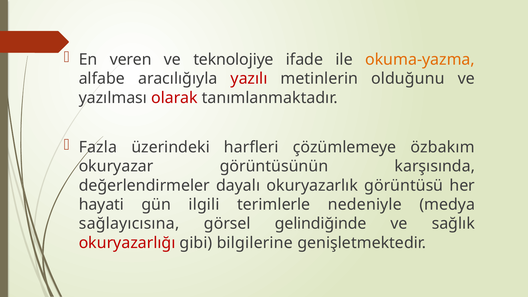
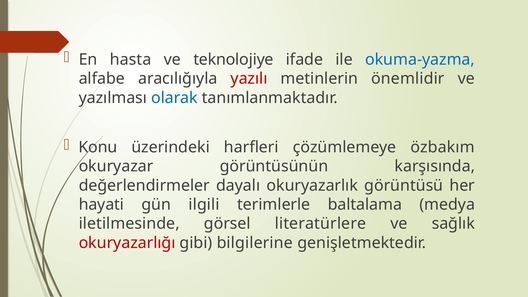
veren: veren -> hasta (131, 60)
okuma-yazma colour: orange -> blue (420, 60)
olduğunu: olduğunu -> önemlidir (408, 79)
olarak colour: red -> blue (174, 98)
Fazla: Fazla -> Konu (98, 147)
nedeniyle: nedeniyle -> baltalama (365, 205)
sağlayıcısına: sağlayıcısına -> iletilmesinde (129, 224)
gelindiğinde: gelindiğinde -> literatürlere (321, 224)
